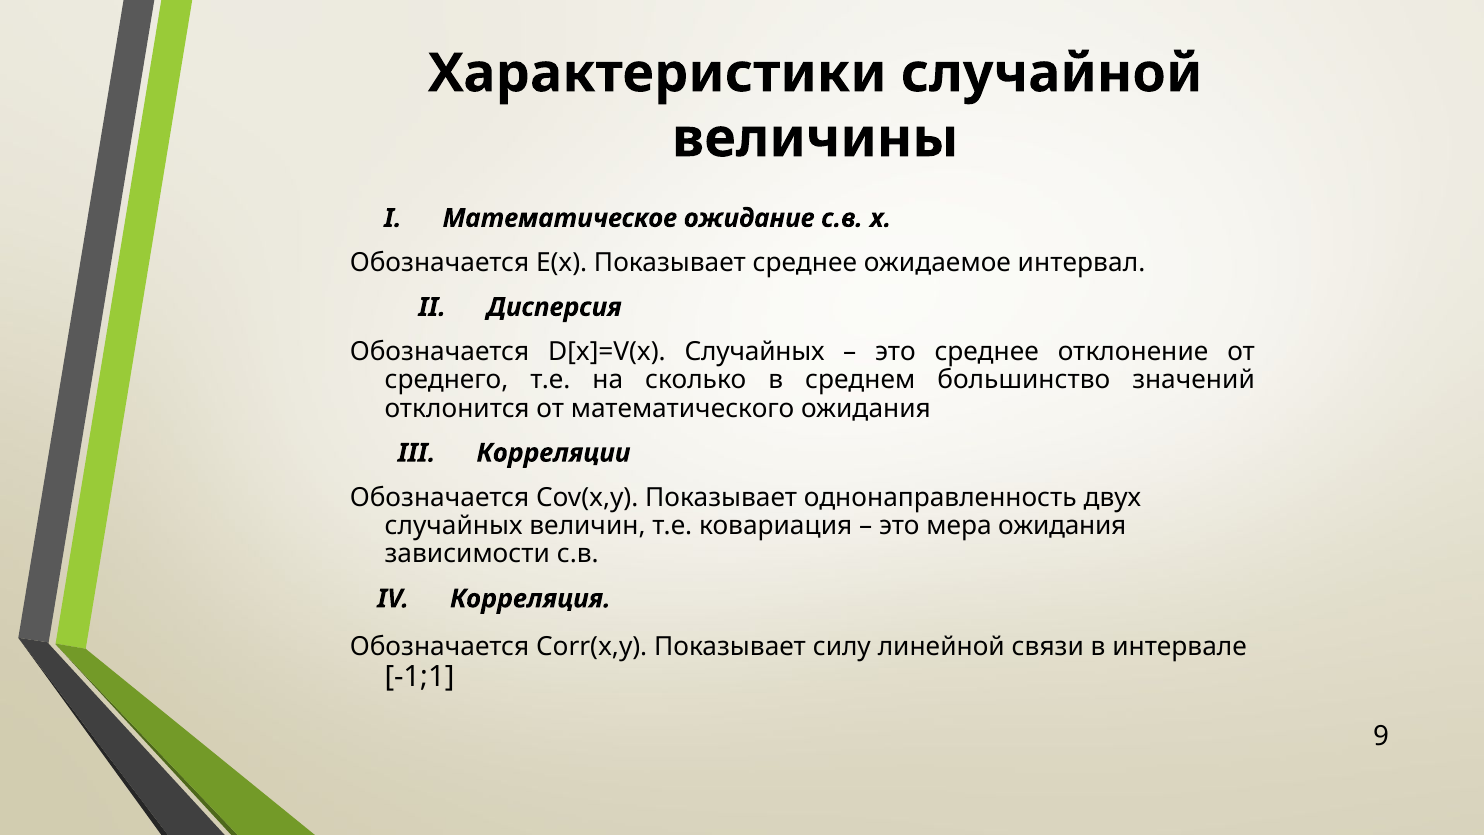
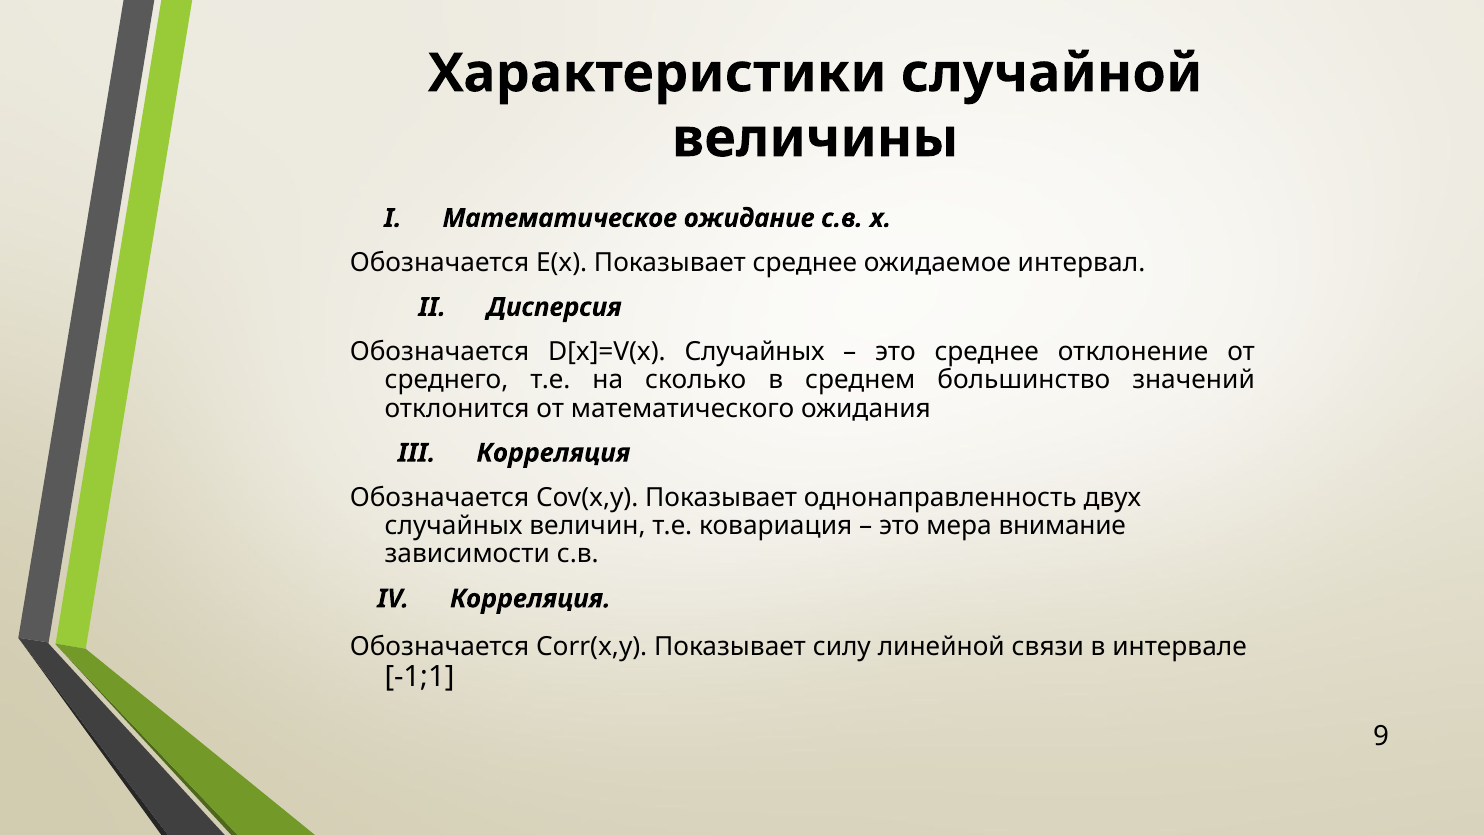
III Корреляции: Корреляции -> Корреляция (553, 453)
мера ожидания: ожидания -> внимание (1062, 526)
